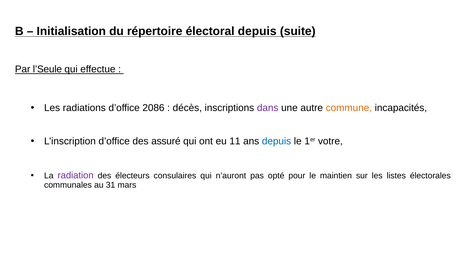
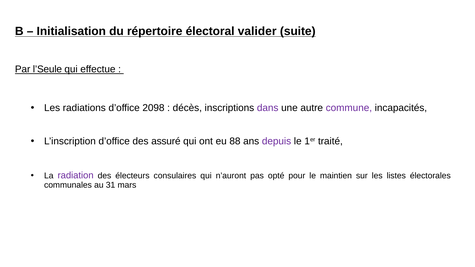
électoral depuis: depuis -> valider (257, 31)
2086: 2086 -> 2098 (153, 108)
commune colour: orange -> purple (349, 108)
11: 11 -> 88 (235, 141)
depuis colour: blue -> purple (277, 141)
votre: votre -> traité (330, 141)
